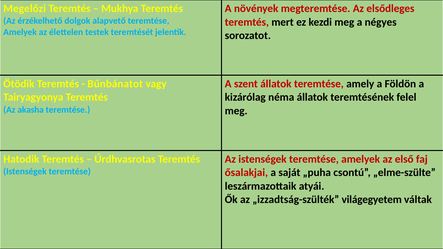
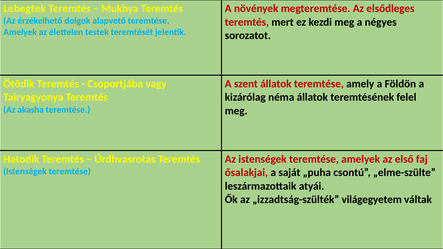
Megelőzi: Megelőzi -> Lebegtek (25, 9)
Bűnbánatot: Bűnbánatot -> Csoportjába (115, 84)
